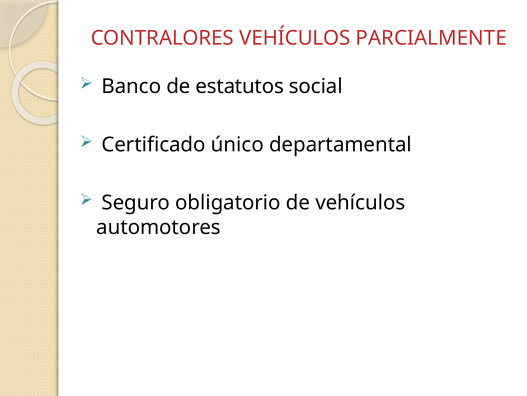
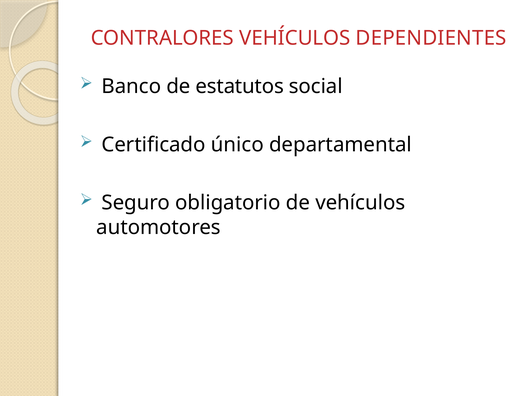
PARCIALMENTE: PARCIALMENTE -> DEPENDIENTES (431, 38)
